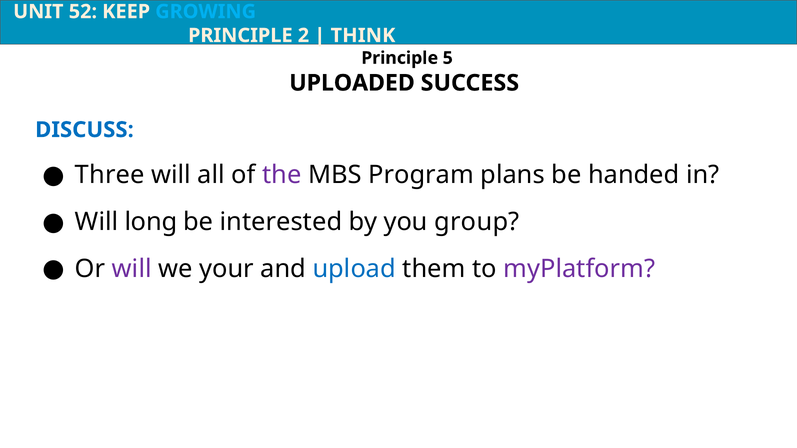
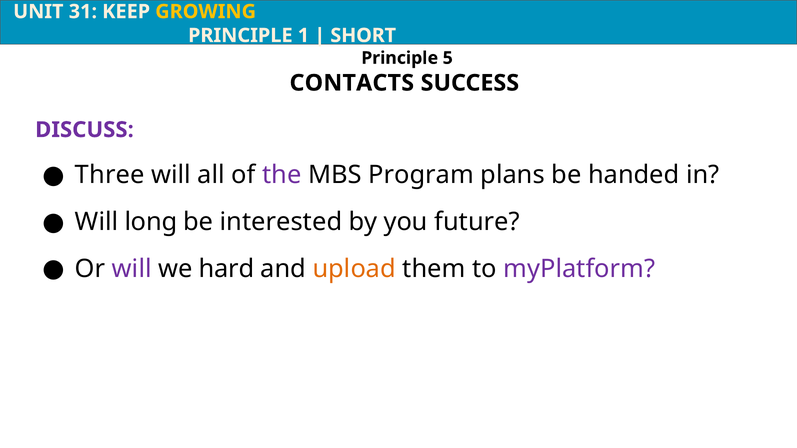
52: 52 -> 31 (83, 12)
GROWING colour: light blue -> yellow (206, 12)
2: 2 -> 1 (303, 36)
THINK: THINK -> SHORT (363, 36)
UPLOADED: UPLOADED -> CONTACTS (352, 83)
DISCUSS colour: blue -> purple (84, 130)
group: group -> future (477, 222)
your: your -> hard (227, 269)
upload colour: blue -> orange (354, 269)
